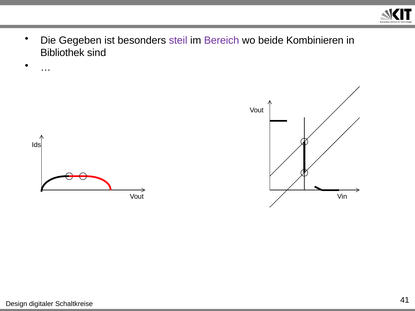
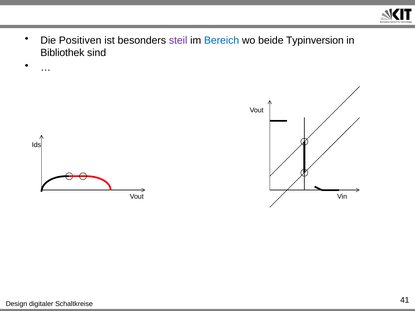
Gegeben: Gegeben -> Positiven (80, 40)
Bereich colour: purple -> blue (222, 40)
Kombinieren: Kombinieren -> Typinversion (315, 40)
